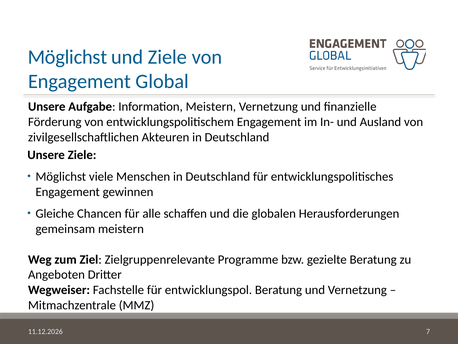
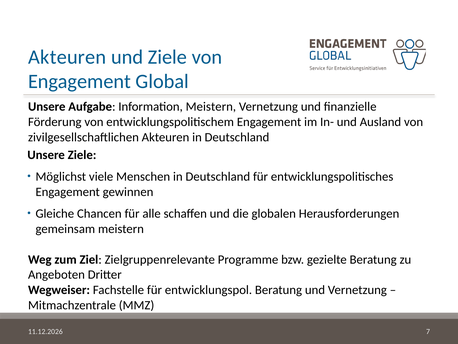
Möglichst: Möglichst -> Akteuren (67, 57)
